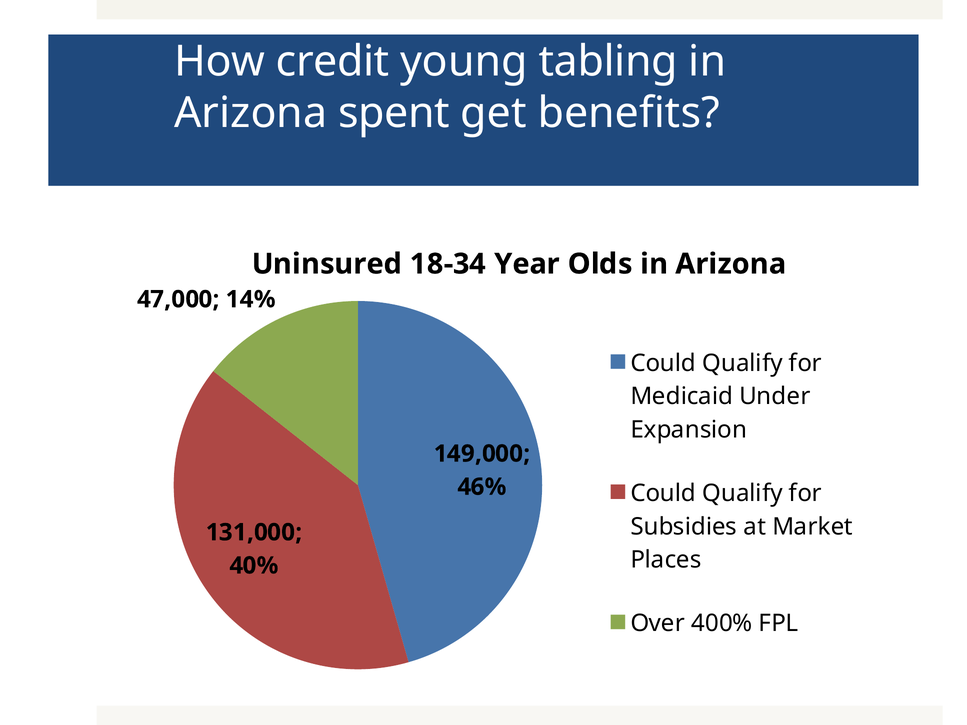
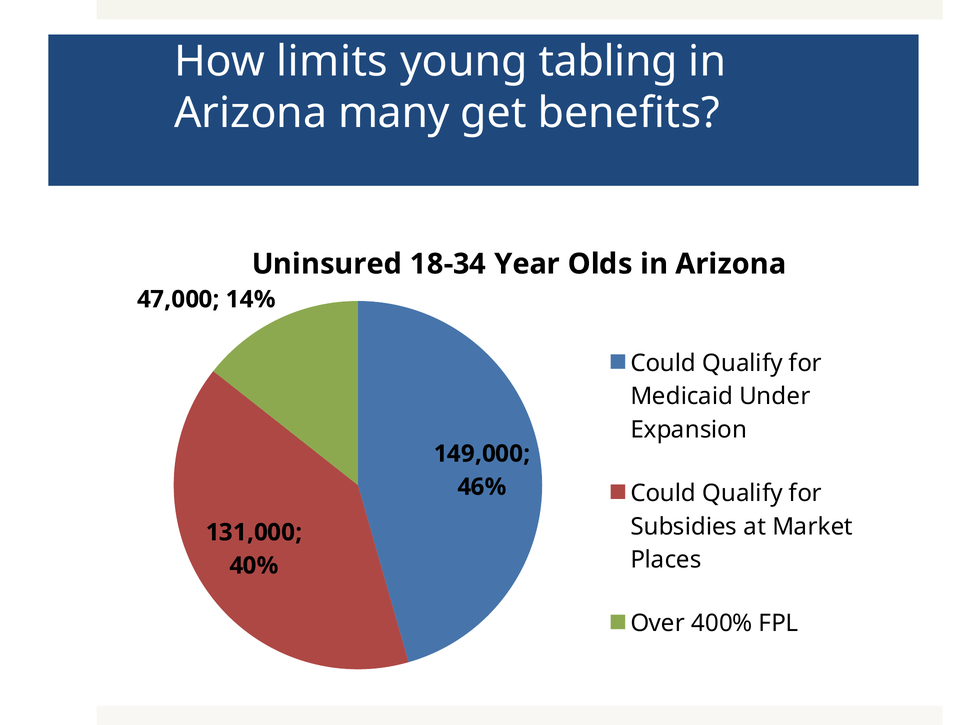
credit: credit -> limits (332, 62)
spent: spent -> many (394, 113)
